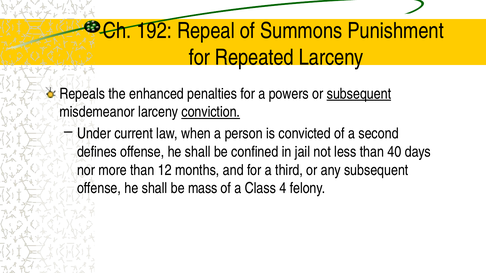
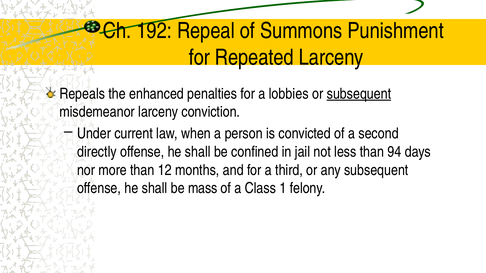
powers: powers -> lobbies (289, 94)
conviction underline: present -> none (211, 112)
defines: defines -> directly (97, 152)
40: 40 -> 94 (394, 152)
4: 4 -> 1 (283, 188)
